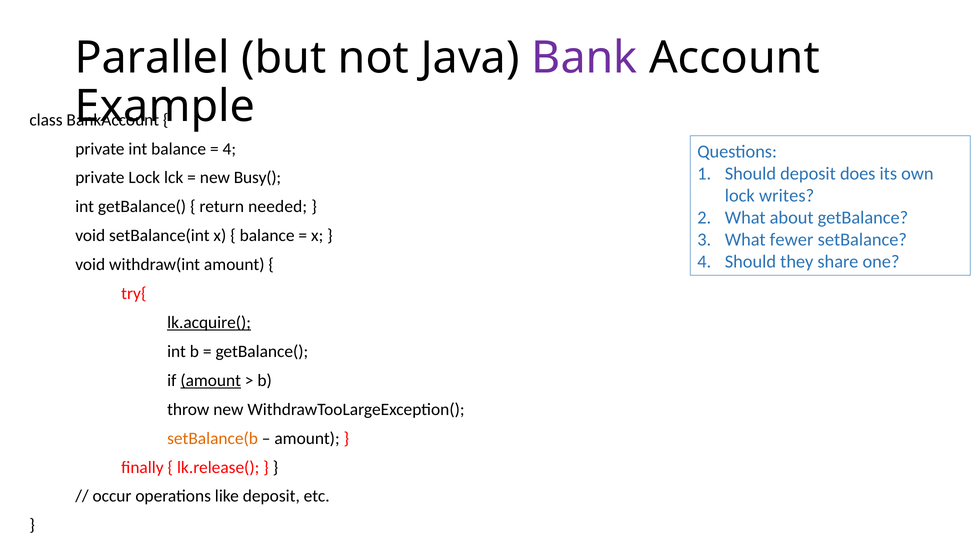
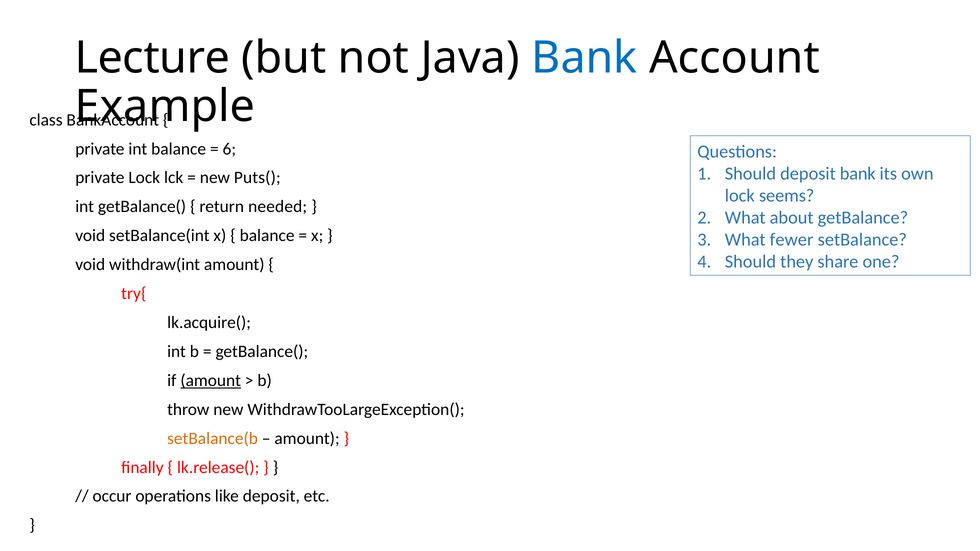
Parallel: Parallel -> Lecture (152, 58)
Bank colour: purple -> blue (584, 58)
4: 4 -> 6 (229, 149)
deposit does: does -> bank (858, 174)
Busy(: Busy( -> Puts( (257, 178)
writes: writes -> seems (787, 196)
lk.acquire( underline: present -> none (209, 323)
